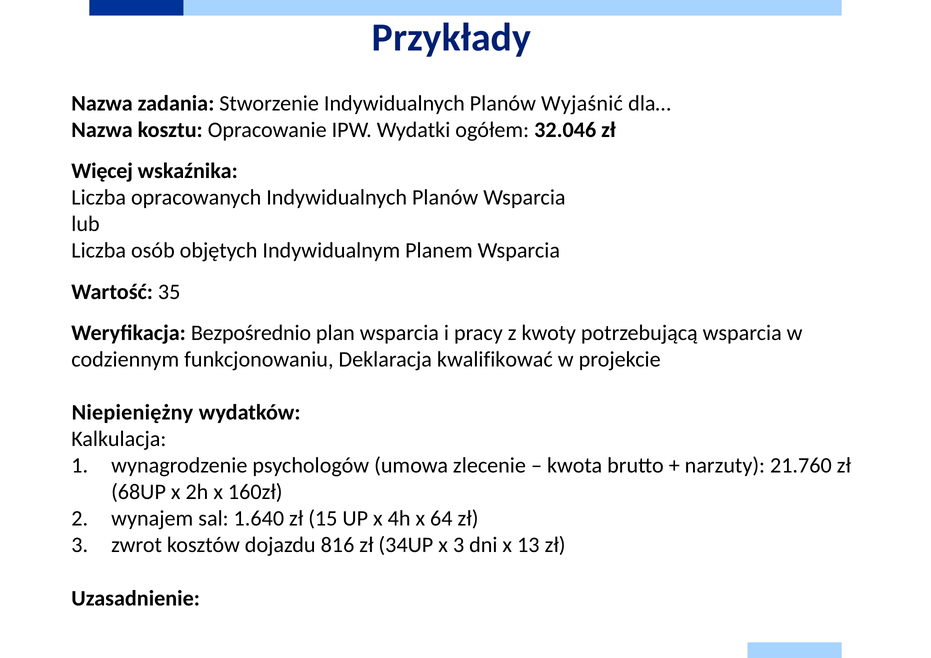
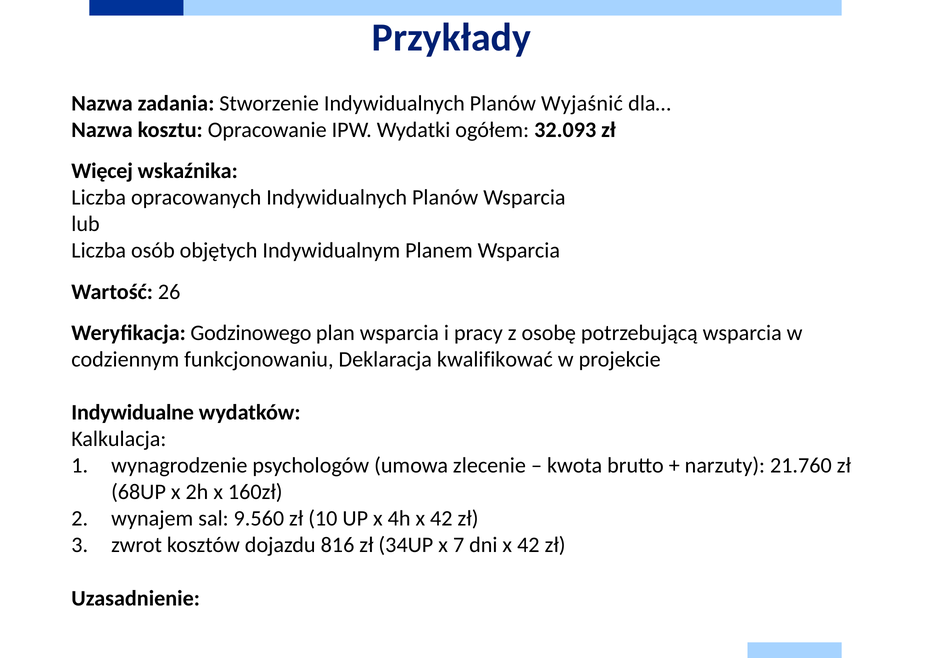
32.046: 32.046 -> 32.093 (565, 130)
35: 35 -> 26 (169, 292)
Bezpośrednio: Bezpośrednio -> Godzinowego (251, 333)
kwoty: kwoty -> osobę (549, 333)
Niepieniężny: Niepieniężny -> Indywidualne (133, 413)
1.640: 1.640 -> 9.560 (259, 519)
15: 15 -> 10 (323, 519)
4h x 64: 64 -> 42 (441, 519)
x 3: 3 -> 7 (459, 545)
dni x 13: 13 -> 42 (528, 545)
